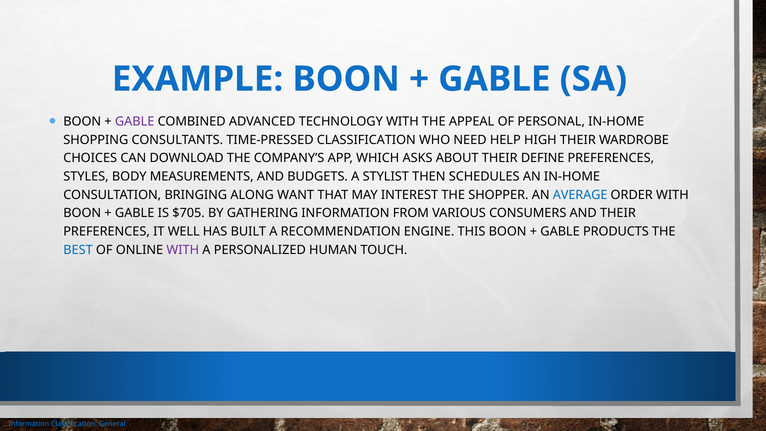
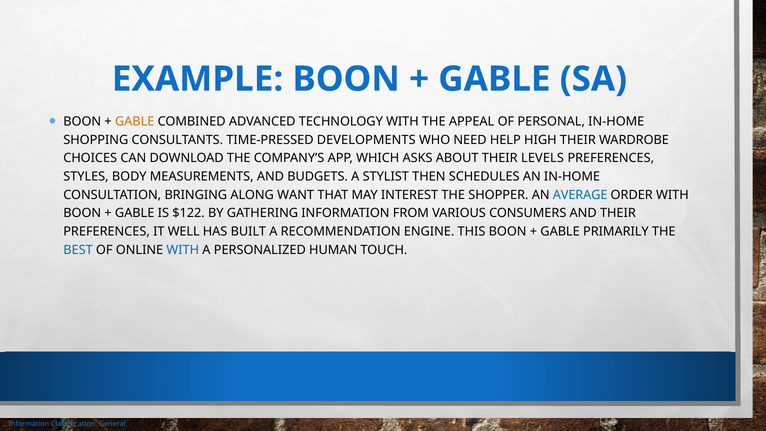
GABLE colour: purple -> orange (135, 121)
TIME-PRESSED CLASSIFICATION: CLASSIFICATION -> DEVELOPMENTS (366, 140)
DEFINE: DEFINE -> LEVELS (543, 158)
$705: $705 -> $122 (189, 213)
PRODUCTS: PRODUCTS -> PRIMARILY (616, 232)
WITH colour: purple -> blue (183, 250)
